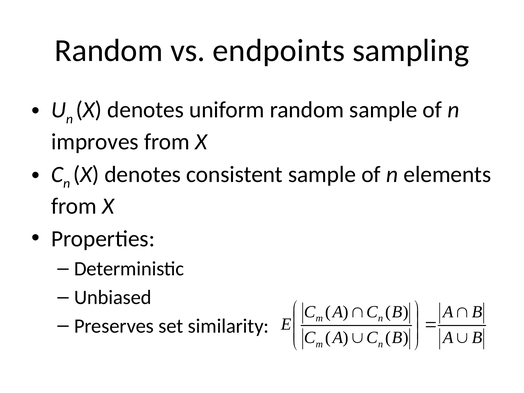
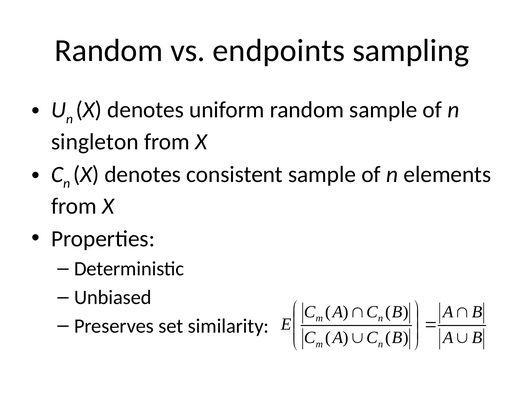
improves: improves -> singleton (95, 142)
